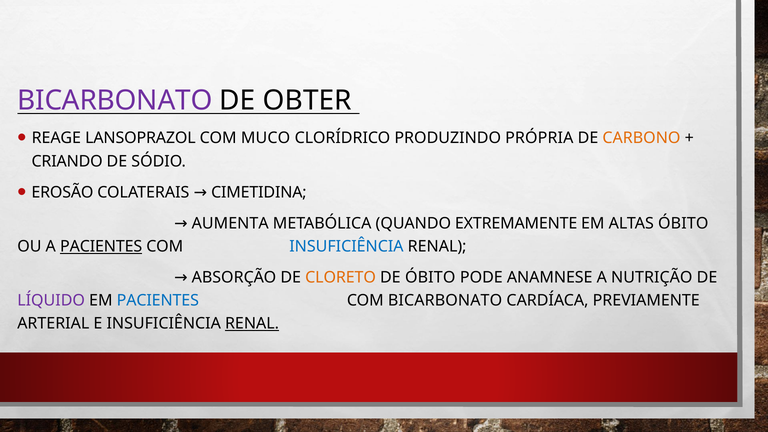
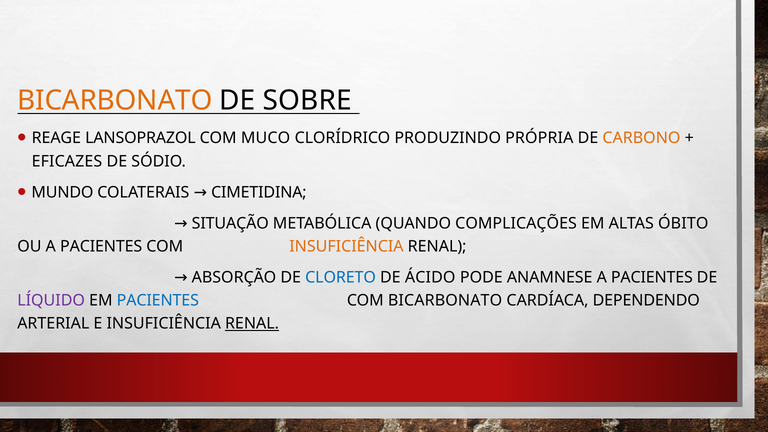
BICARBONATO colour: purple -> orange (115, 101)
OBTER: OBTER -> SOBRE (307, 101)
CRIANDO: CRIANDO -> EFICAZES (67, 161)
EROSÃO: EROSÃO -> MUNDO (62, 192)
AUMENTA: AUMENTA -> SITUAÇÃO (230, 223)
EXTREMAMENTE: EXTREMAMENTE -> COMPLICAÇÕES (516, 223)
PACIENTES underline: present -> none (101, 246)
INSUFICIÊNCIA colour: blue -> orange (346, 246)
CLORETO colour: orange -> blue (341, 277)
DE ÓBITO: ÓBITO -> ÁCIDO (430, 277)
NUTRIÇÃO: NUTRIÇÃO -> PACIENTES (652, 277)
PREVIAMENTE: PREVIAMENTE -> DEPENDENDO (646, 301)
